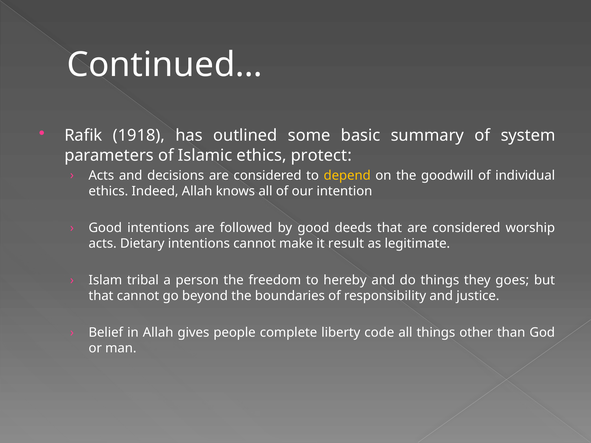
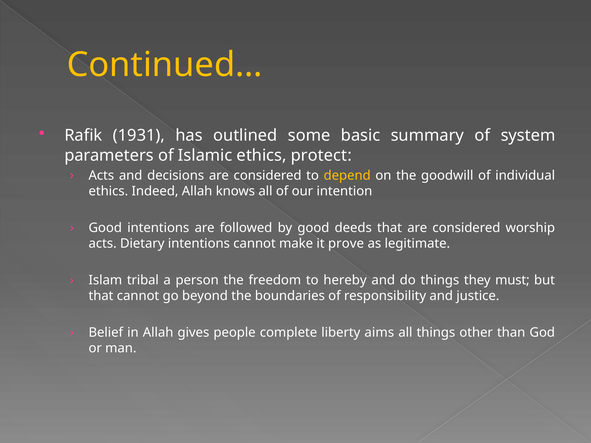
Continued… colour: white -> yellow (165, 65)
1918: 1918 -> 1931 (139, 136)
result: result -> prove (346, 244)
goes: goes -> must (512, 280)
code: code -> aims (379, 333)
